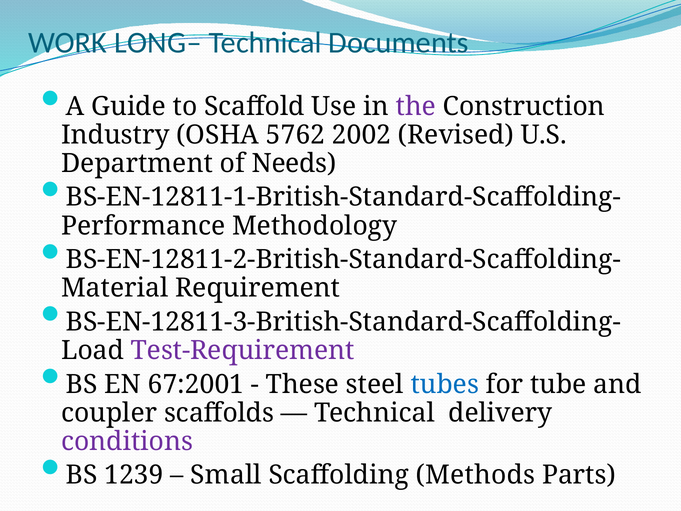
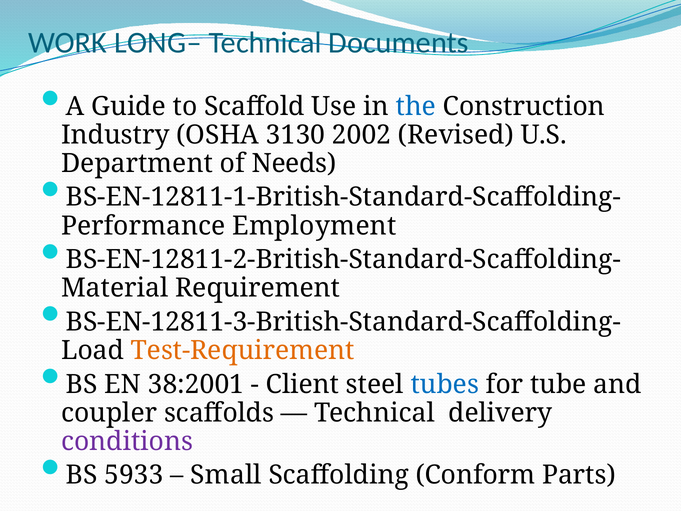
the colour: purple -> blue (416, 106)
5762: 5762 -> 3130 (296, 135)
Methodology: Methodology -> Employment (315, 226)
Test-Requirement colour: purple -> orange (243, 350)
67:2001: 67:2001 -> 38:2001 (196, 384)
These: These -> Client (303, 384)
1239: 1239 -> 5933 (134, 475)
Methods: Methods -> Conform (476, 475)
